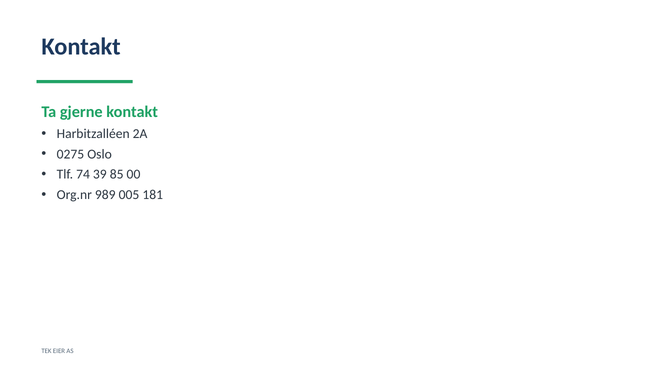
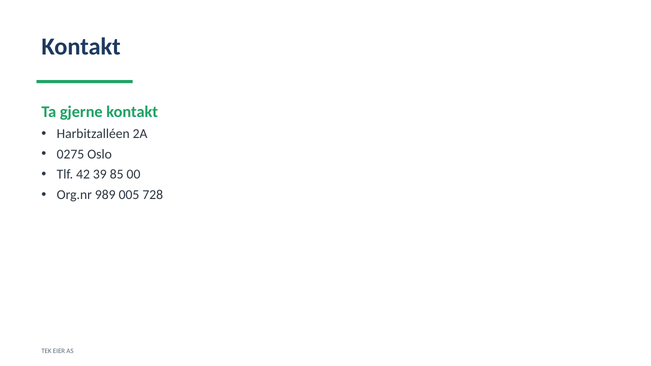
74: 74 -> 42 (83, 175)
181: 181 -> 728 (153, 195)
